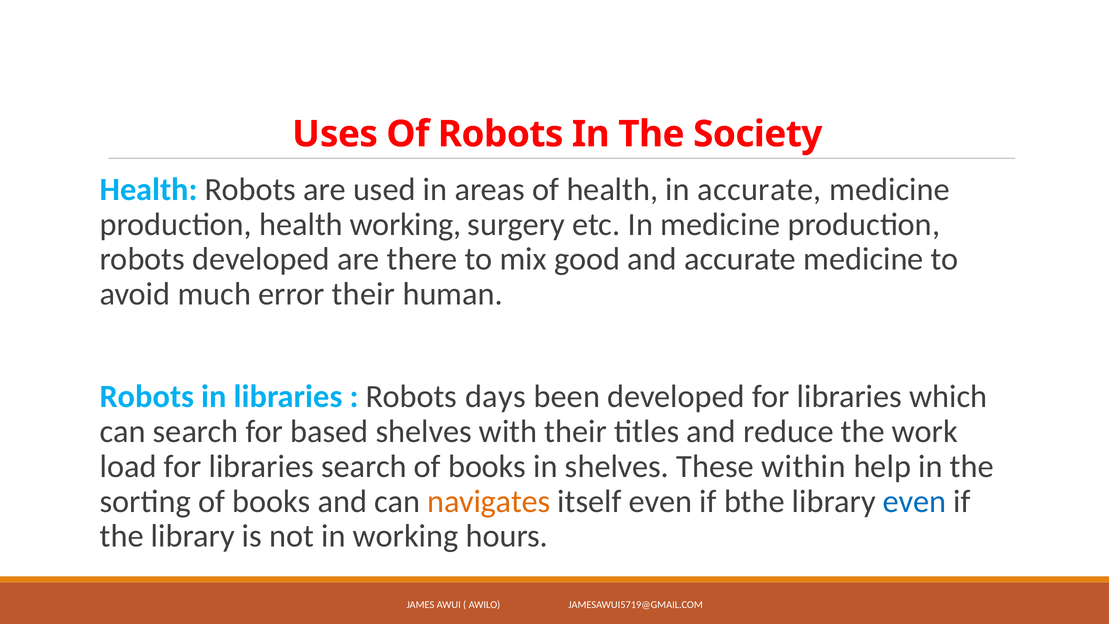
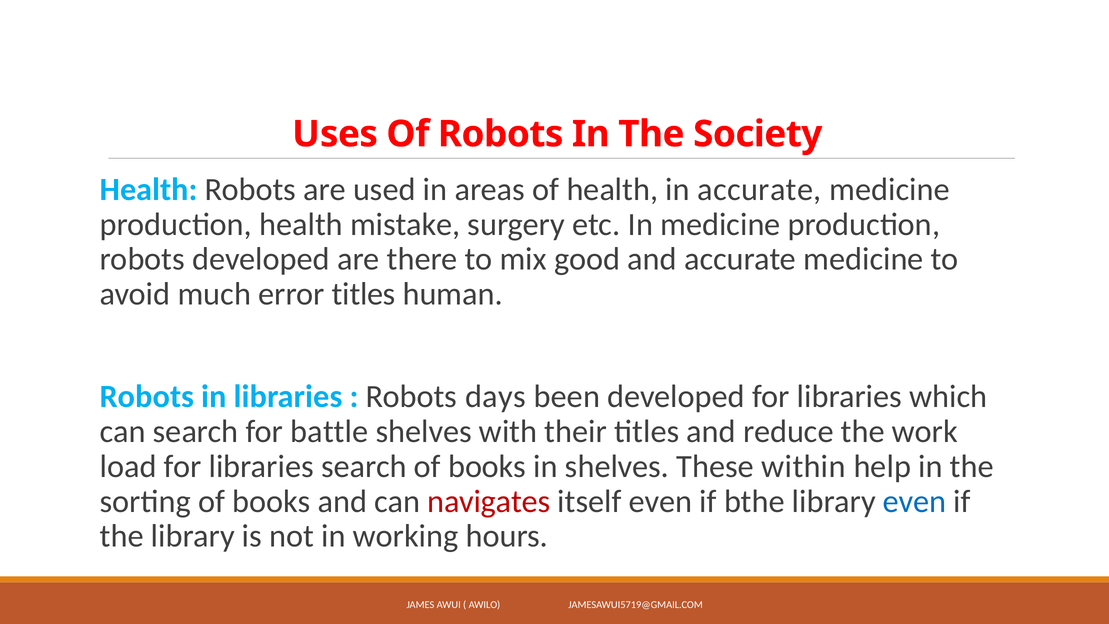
health working: working -> mistake (405, 224)
error their: their -> titles (364, 294)
based: based -> battle (329, 431)
navigates colour: orange -> red (489, 501)
